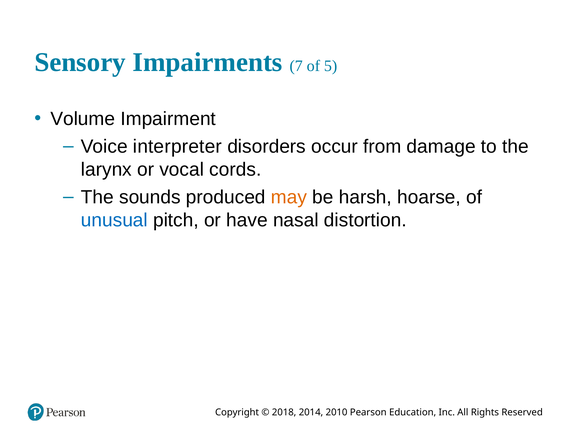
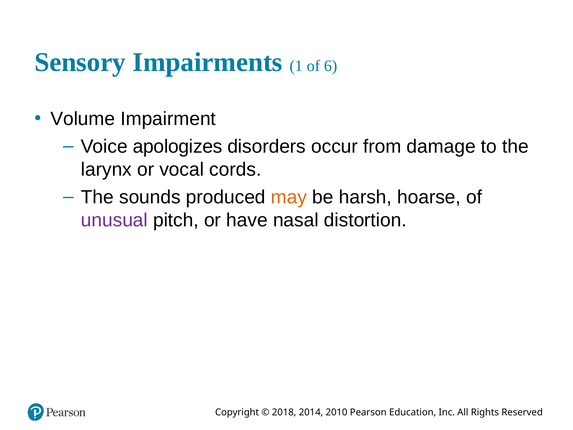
7: 7 -> 1 (296, 66)
5: 5 -> 6 (331, 66)
interpreter: interpreter -> apologizes (178, 147)
unusual colour: blue -> purple (114, 220)
